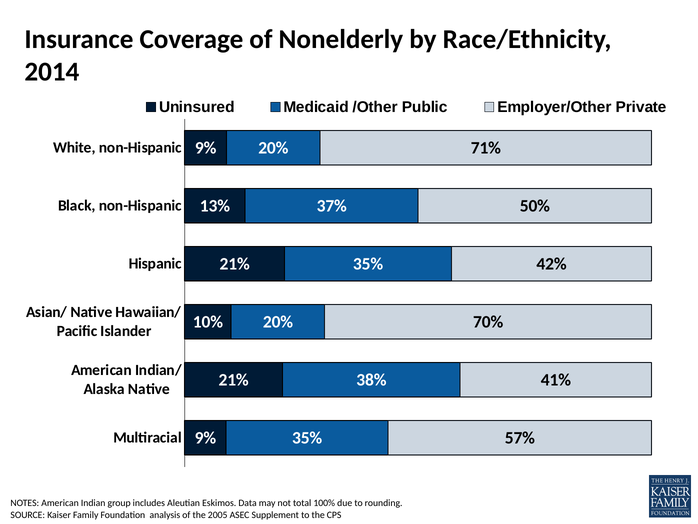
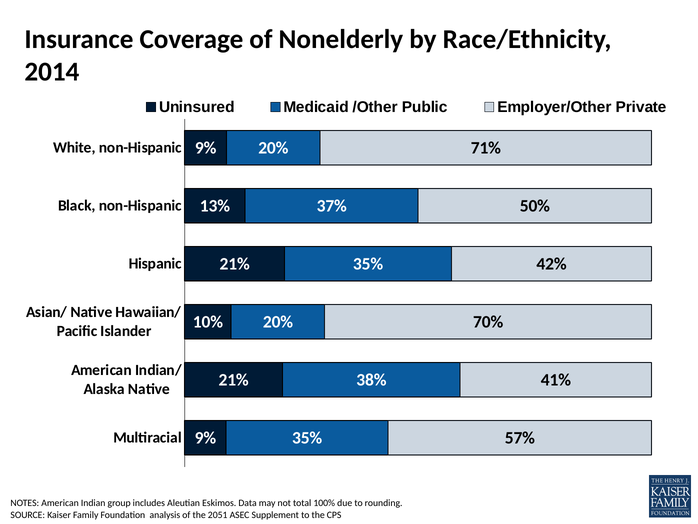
2005: 2005 -> 2051 (218, 514)
